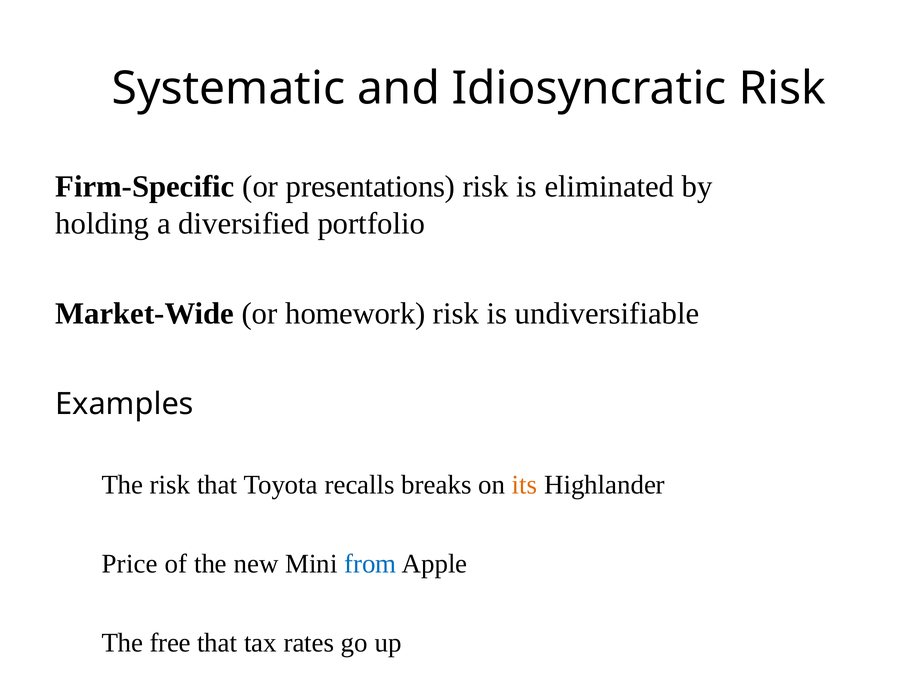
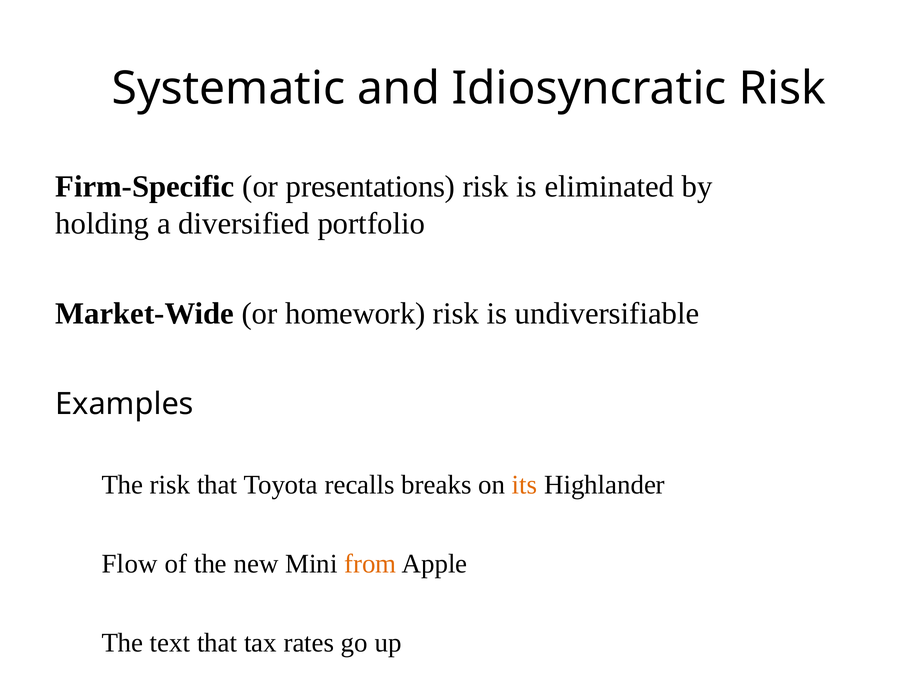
Price: Price -> Flow (130, 564)
from colour: blue -> orange (370, 564)
free: free -> text (170, 643)
